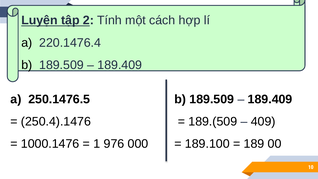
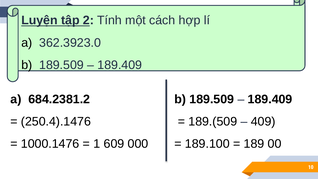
220.1476.4: 220.1476.4 -> 362.3923.0 (70, 43)
250.1476.5: 250.1476.5 -> 684.2381.2 (59, 99)
976: 976 -> 609 (114, 144)
